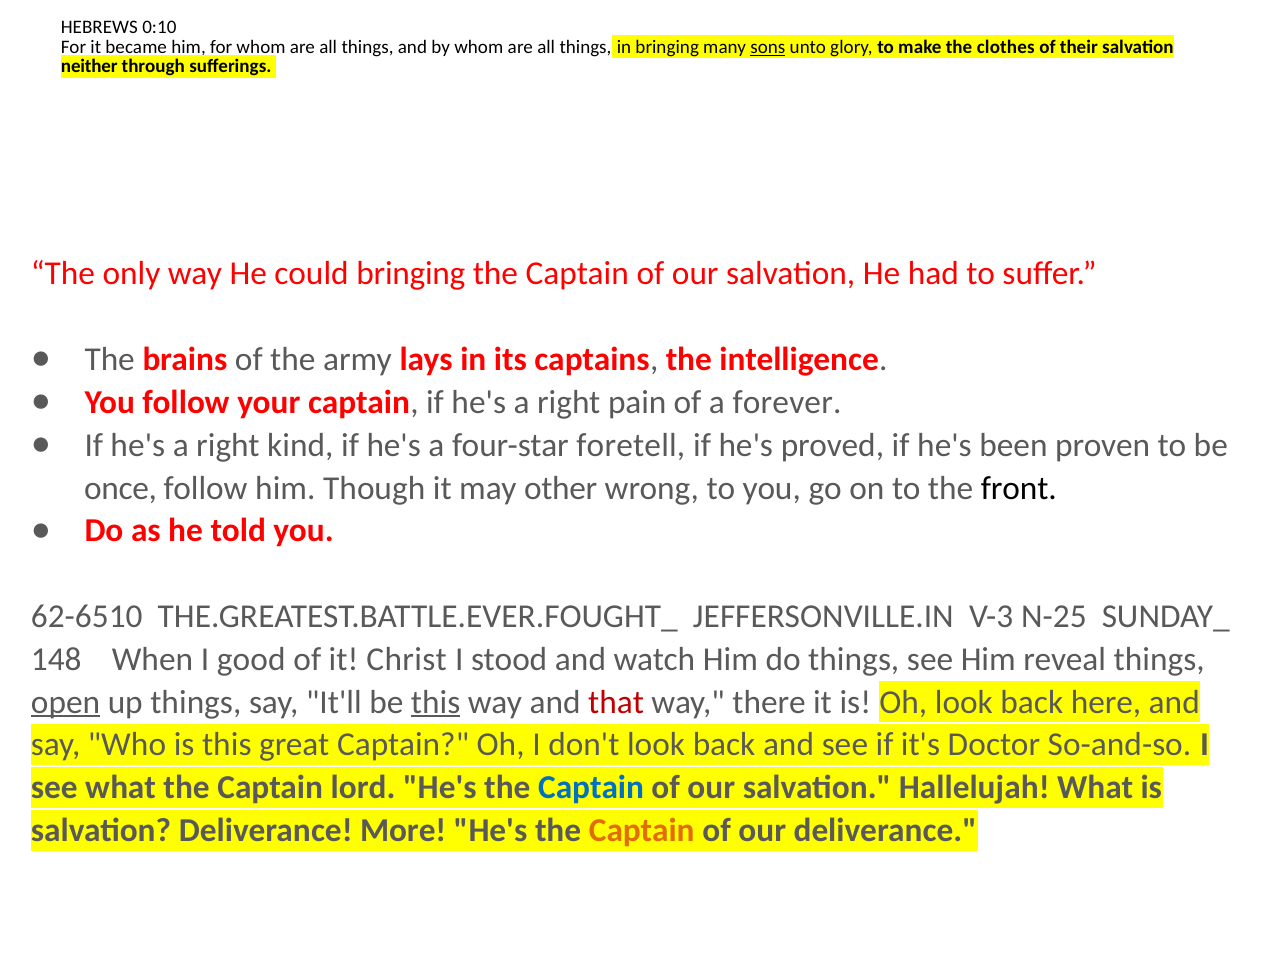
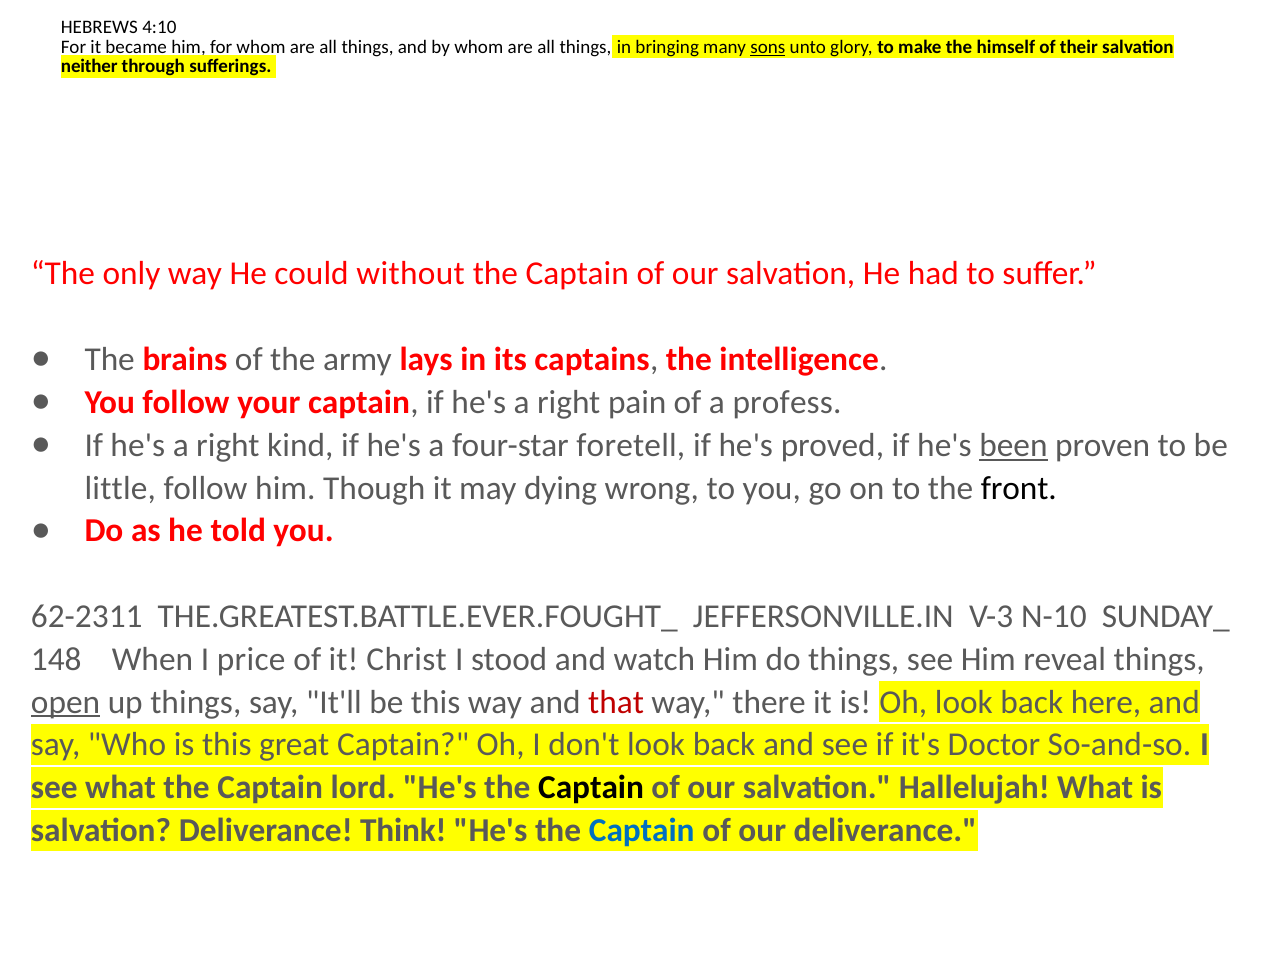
0:10: 0:10 -> 4:10 (159, 27)
clothes: clothes -> himself (1006, 47)
could bringing: bringing -> without (411, 274)
forever: forever -> profess (787, 402)
been underline: none -> present (1013, 445)
once: once -> little (120, 488)
other: other -> dying (560, 488)
62-6510: 62-6510 -> 62-2311 (87, 616)
N-25: N-25 -> N-10 (1054, 616)
good: good -> price (251, 659)
this underline: present -> none (436, 702)
Captain colour: blue -> black (591, 787)
More: More -> Think (403, 830)
Captain colour: orange -> blue (642, 830)
